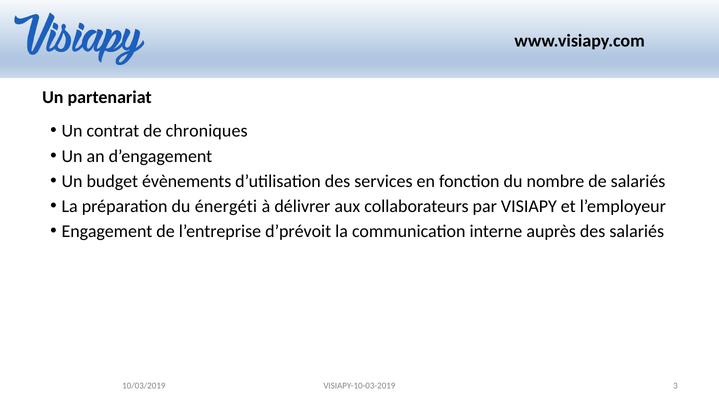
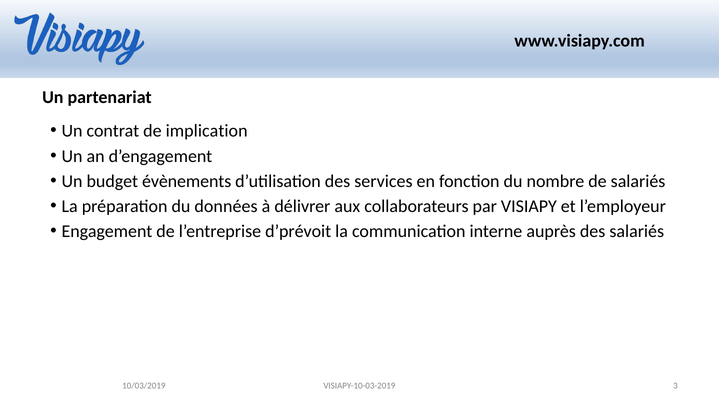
chroniques: chroniques -> implication (207, 131)
énergéti: énergéti -> données (226, 207)
